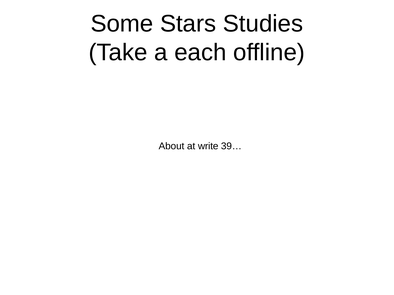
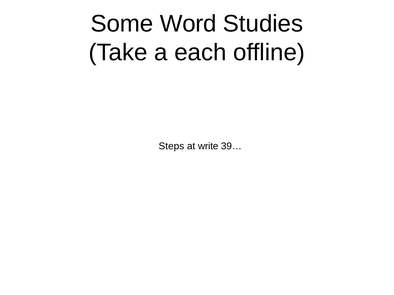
Stars: Stars -> Word (188, 24)
About: About -> Steps (171, 146)
